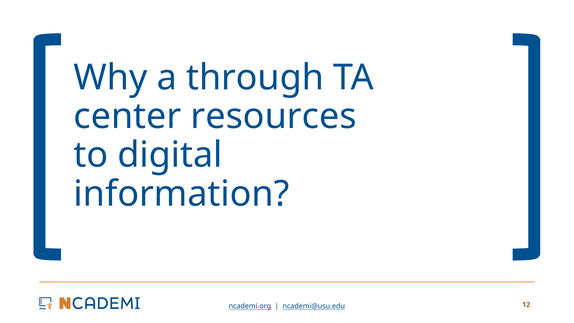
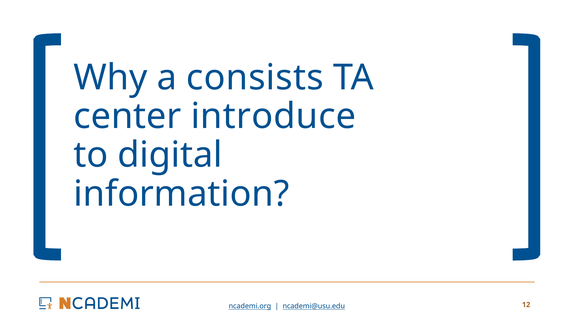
through: through -> consists (255, 78)
resources: resources -> introduce (273, 116)
